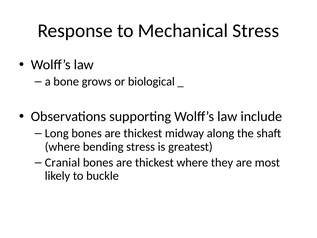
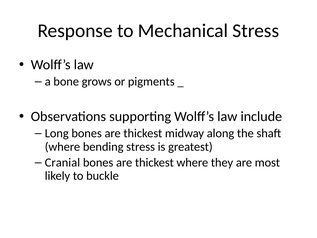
biological: biological -> pigments (151, 81)
